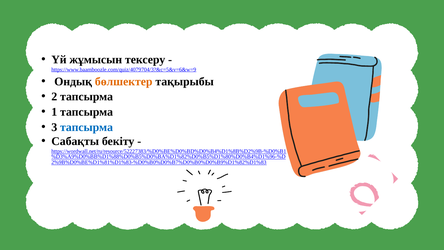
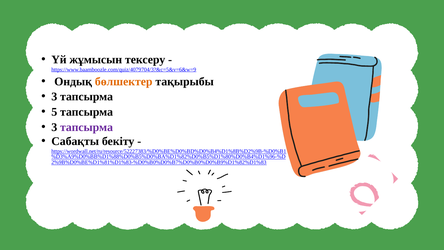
2: 2 -> 3 (54, 97)
1: 1 -> 5 (54, 112)
тапсырма colour: blue -> purple (87, 127)
